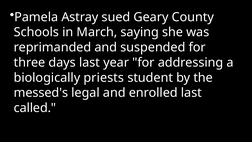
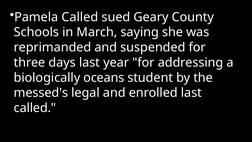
Pamela Astray: Astray -> Called (80, 17)
priests: priests -> oceans (104, 78)
